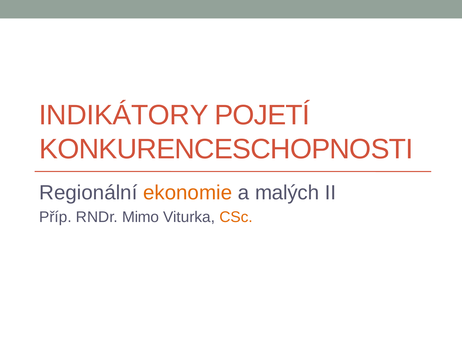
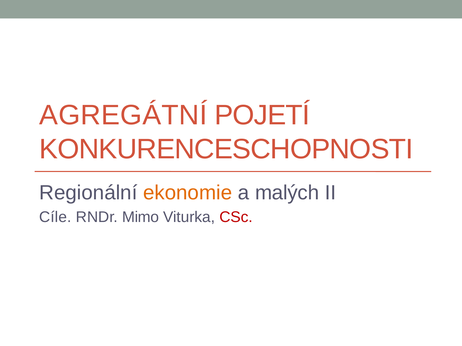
INDIKÁTORY: INDIKÁTORY -> AGREGÁTNÍ (123, 116)
Příp: Příp -> Cíle (55, 217)
CSc colour: orange -> red (236, 217)
